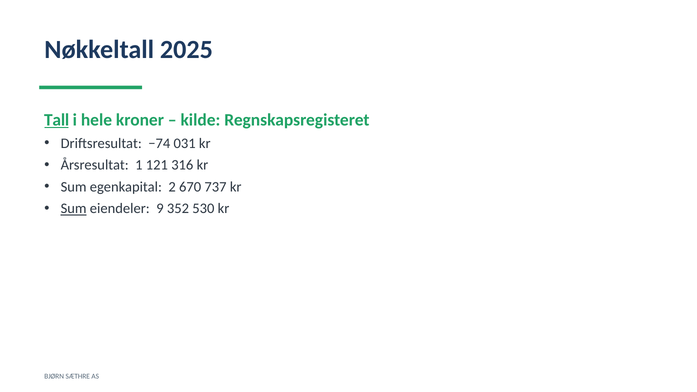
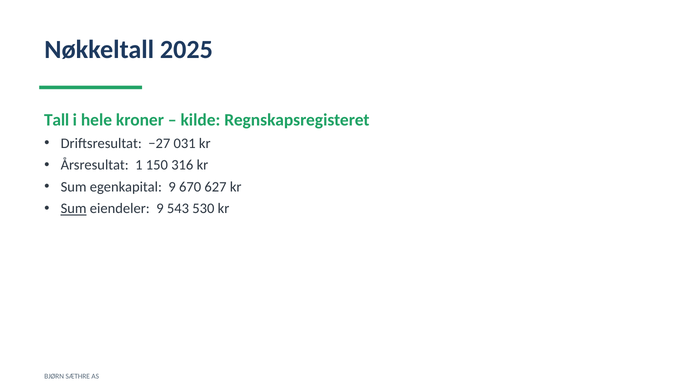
Tall underline: present -> none (57, 120)
−74: −74 -> −27 (159, 143)
121: 121 -> 150 (157, 165)
egenkapital 2: 2 -> 9 (172, 187)
737: 737 -> 627 (216, 187)
352: 352 -> 543 (178, 209)
